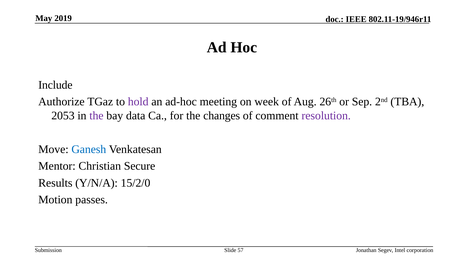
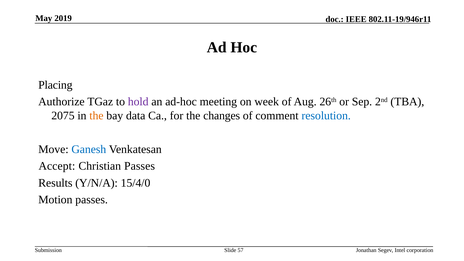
Include: Include -> Placing (55, 85)
2053: 2053 -> 2075 (63, 116)
the colour: purple -> orange (96, 116)
resolution colour: purple -> blue (326, 116)
Mentor: Mentor -> Accept (57, 166)
Christian Secure: Secure -> Passes (140, 166)
15/2/0: 15/2/0 -> 15/4/0 (136, 183)
